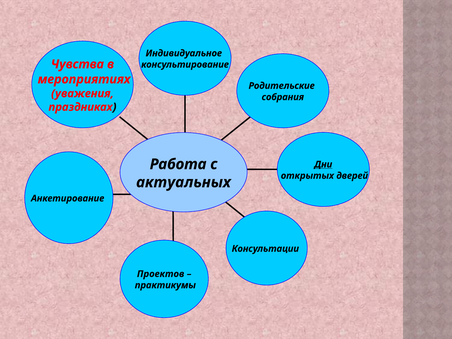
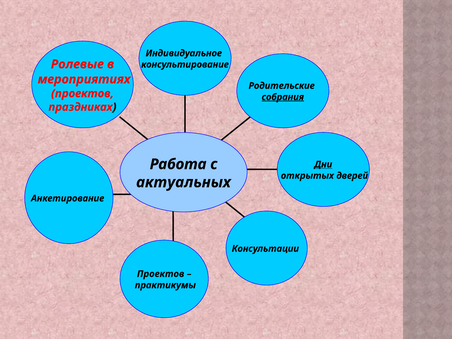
Чувства: Чувства -> Ролевые (77, 64)
уважения: уважения -> проектов (82, 94)
собрания underline: none -> present (283, 97)
